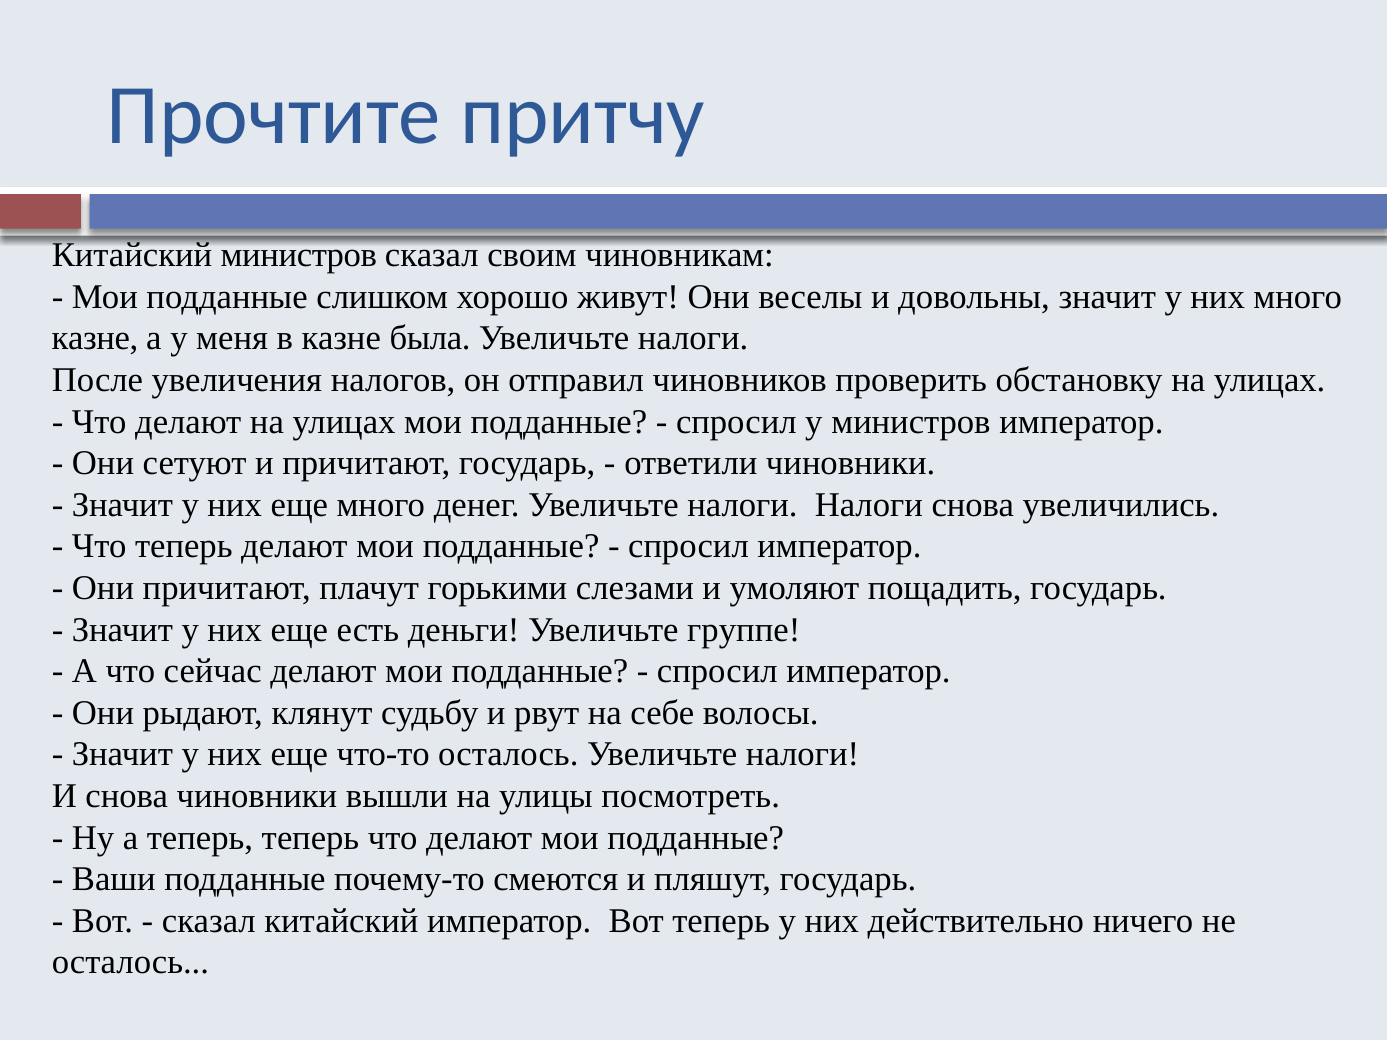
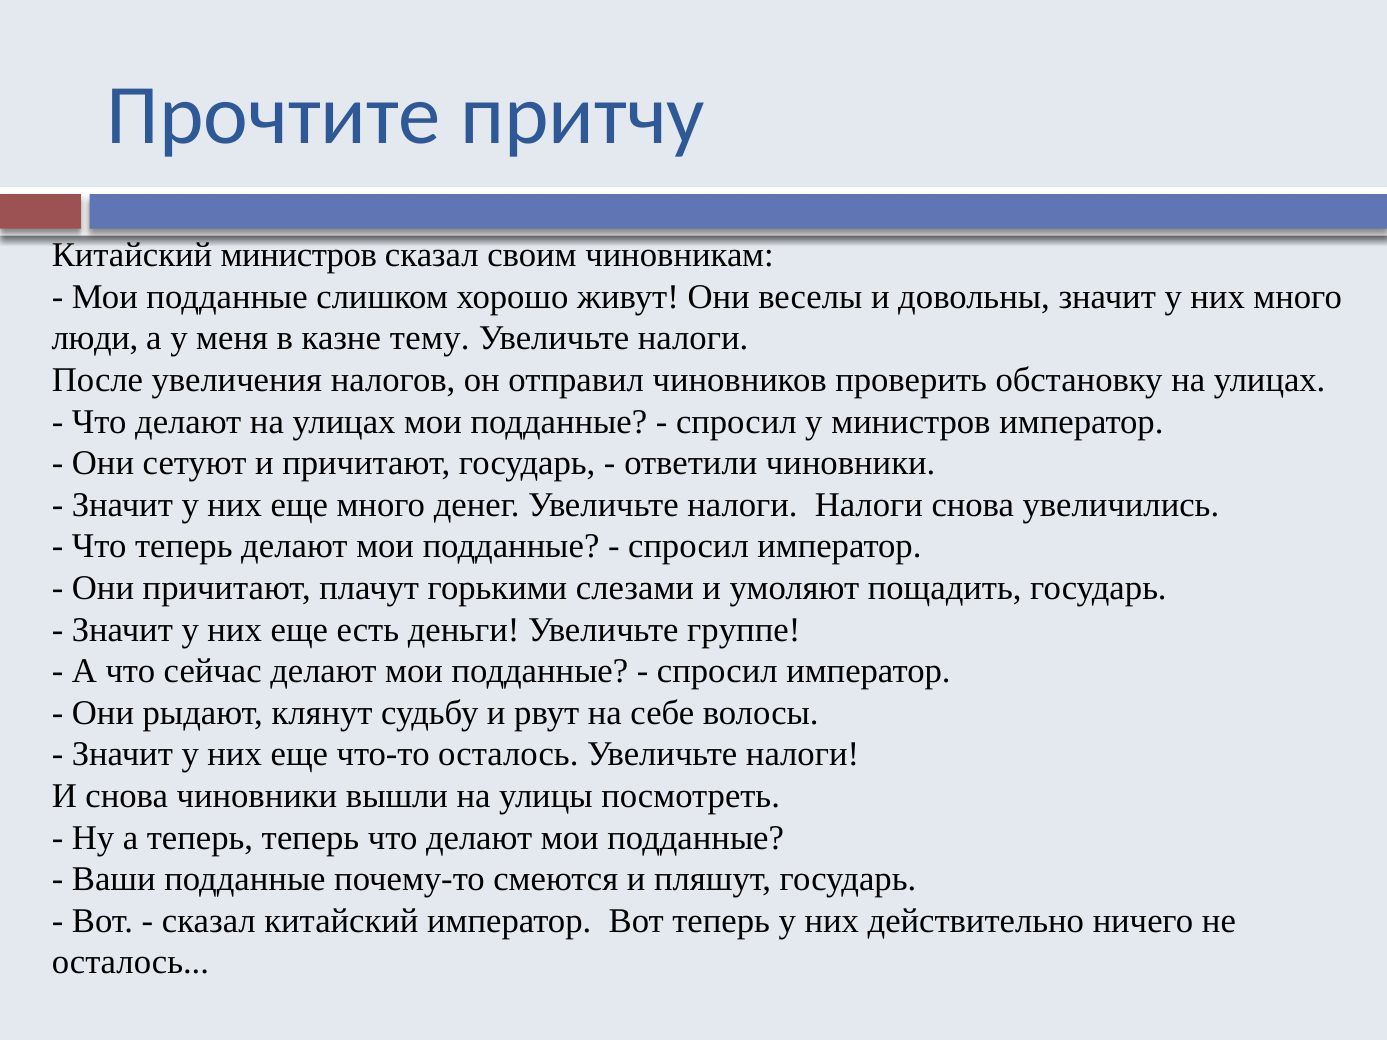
казне: казне -> люди (95, 338)
была: была -> тему (430, 338)
